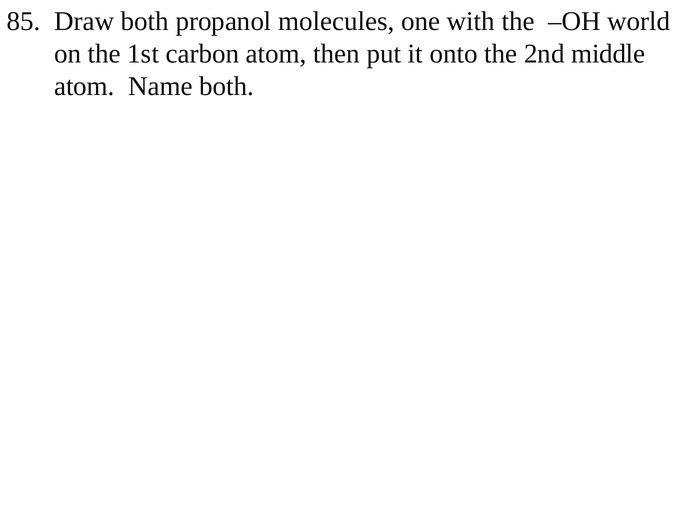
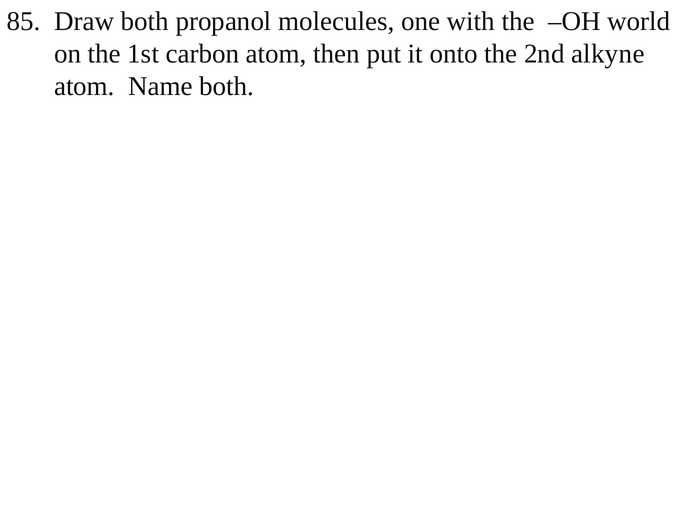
middle: middle -> alkyne (608, 54)
